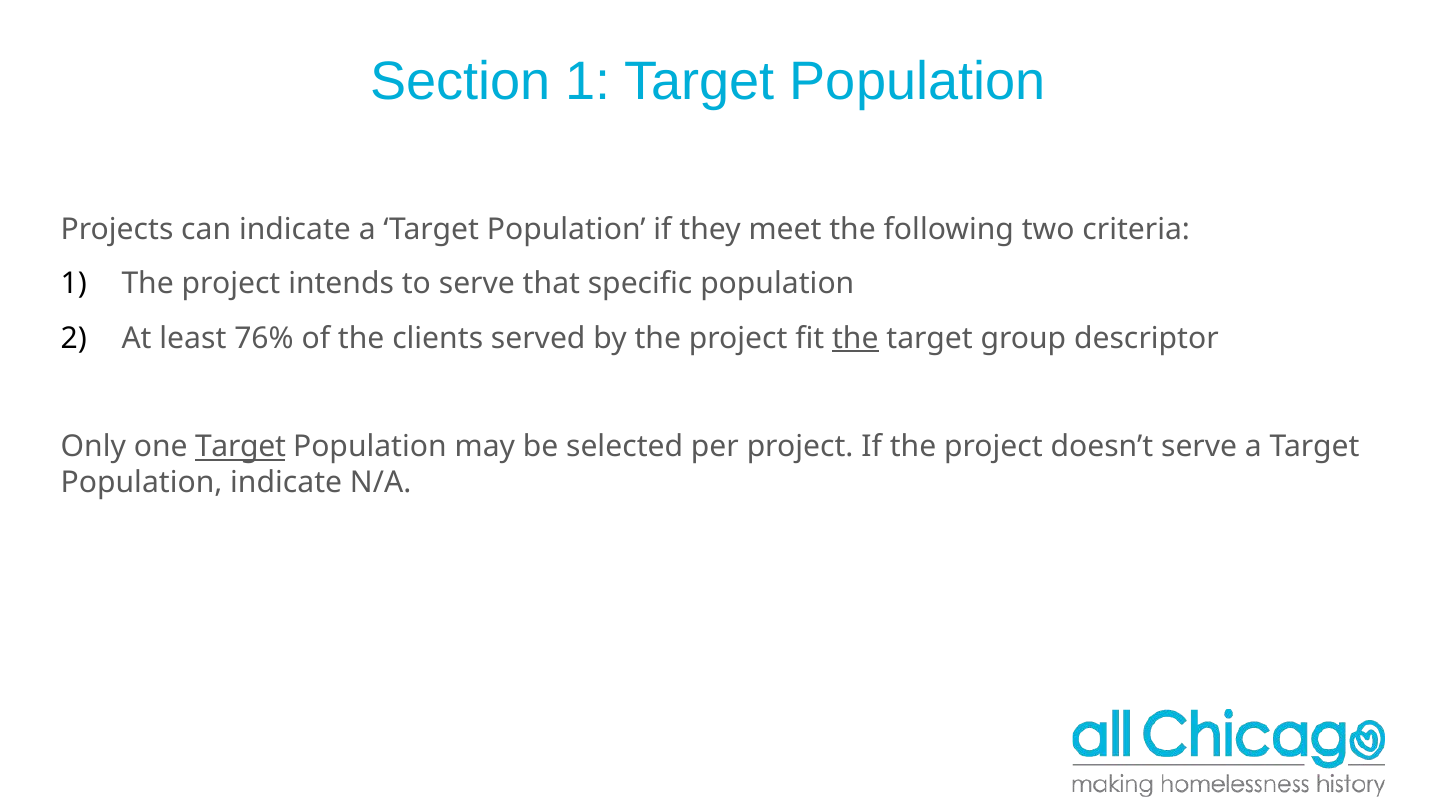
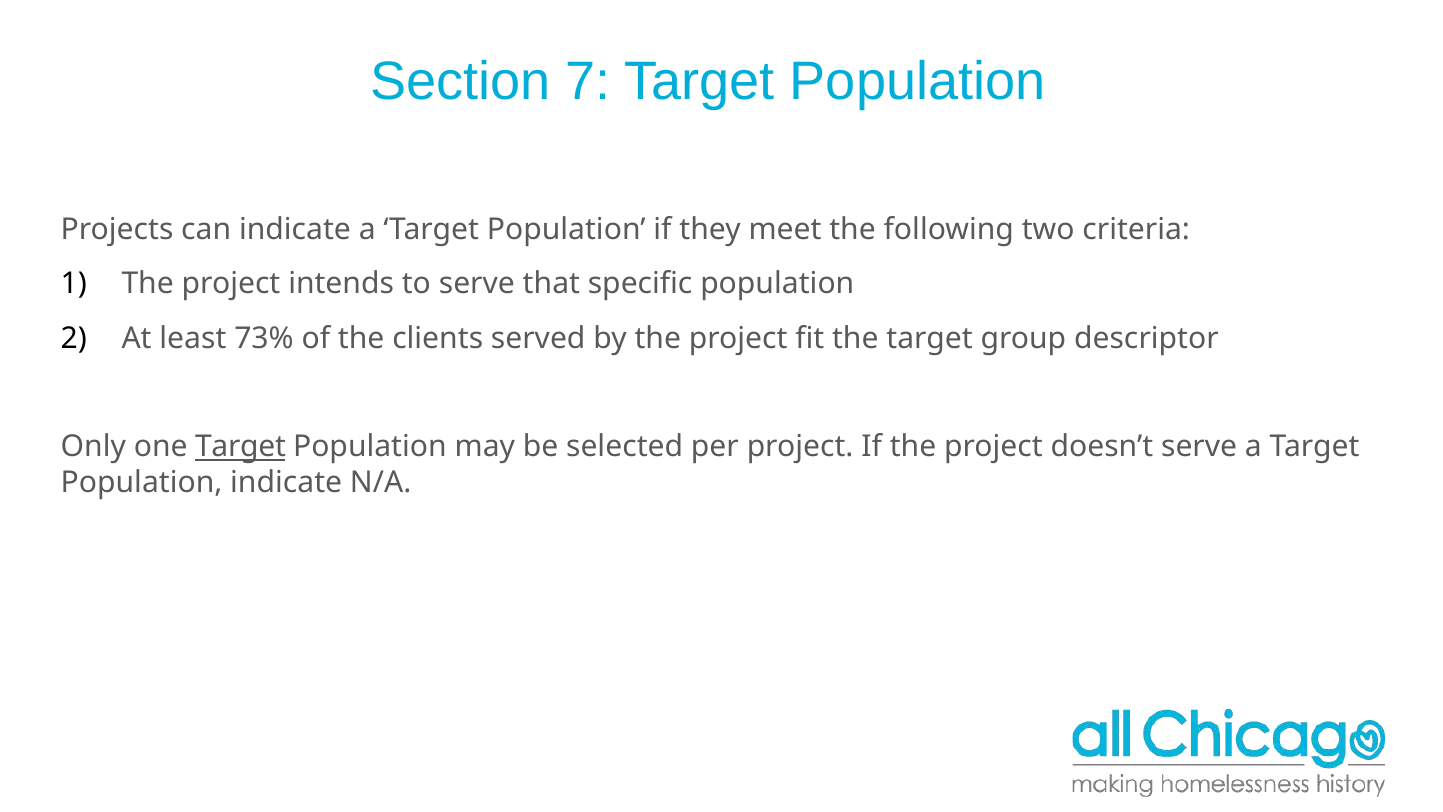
Section 1: 1 -> 7 (588, 82)
76%: 76% -> 73% (264, 338)
the underline: present -> none (855, 338)
